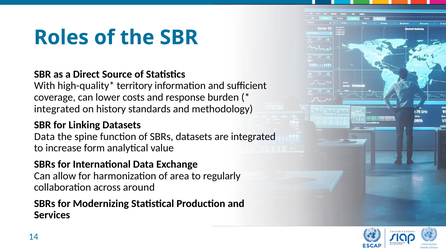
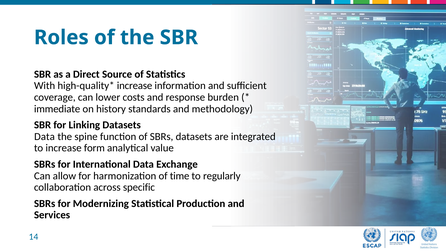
territory: territory -> increase (135, 86)
integrated: integrated -> immediate (57, 109)
area: area -> time (180, 176)
around: around -> specific (139, 187)
